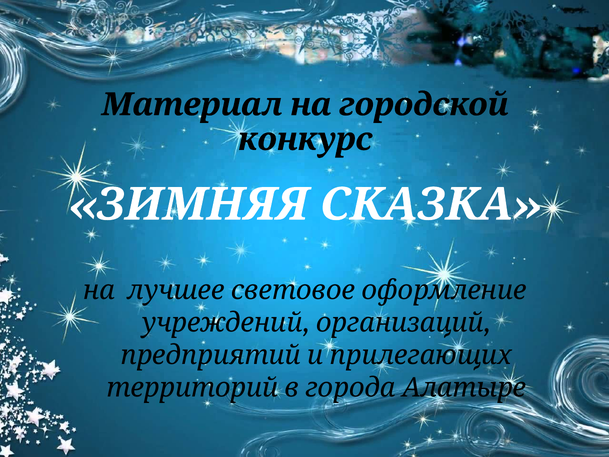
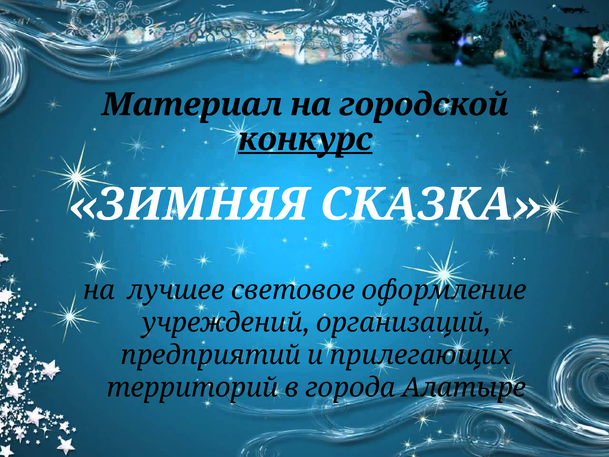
конкурс underline: none -> present (305, 139)
